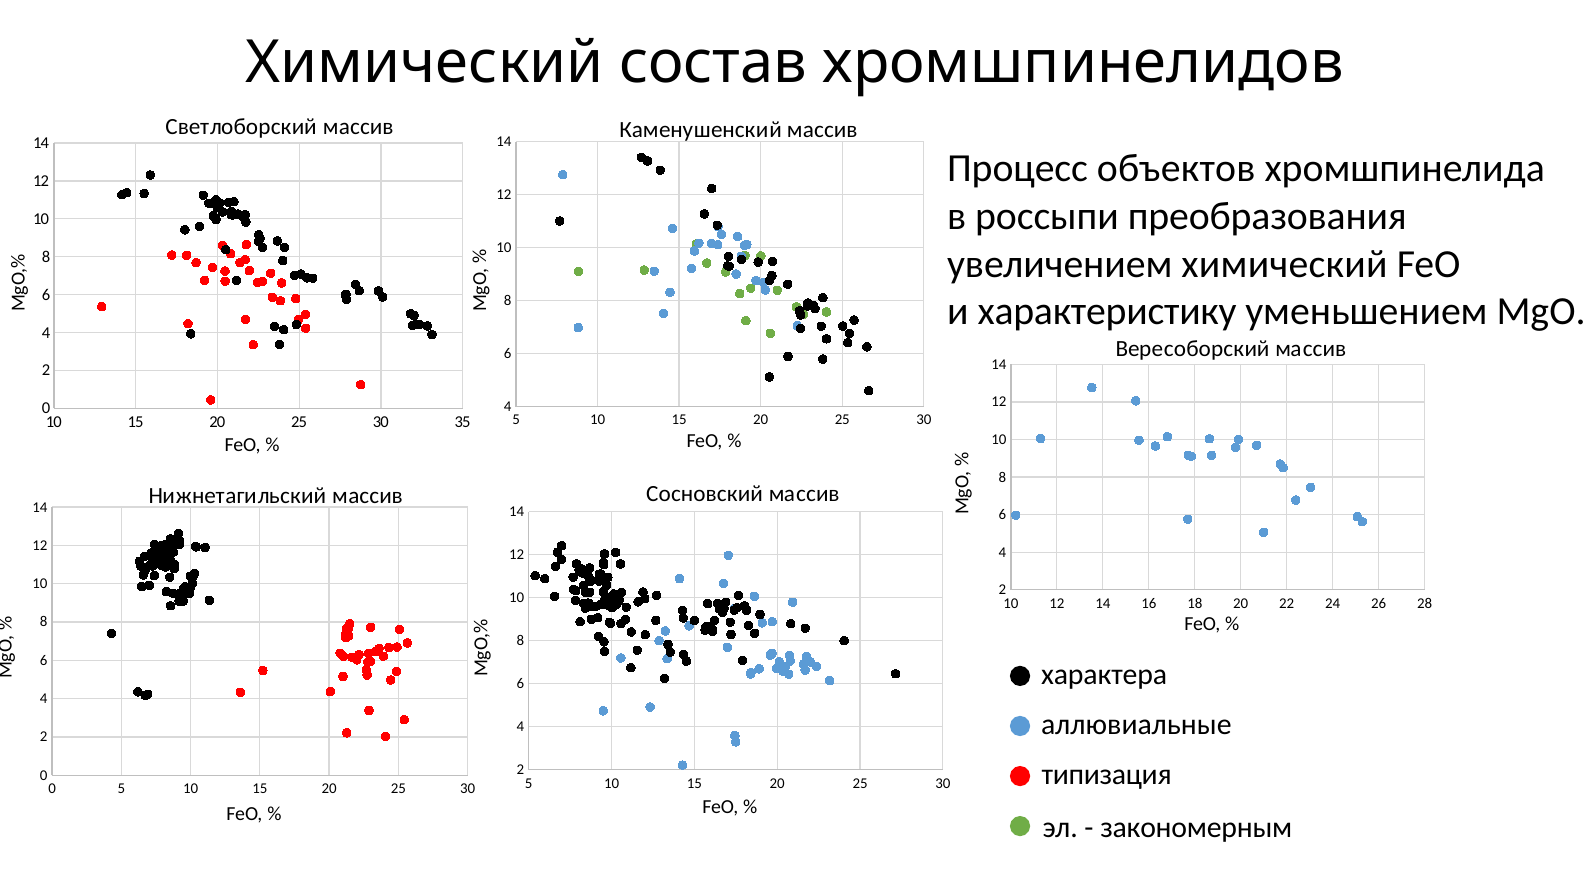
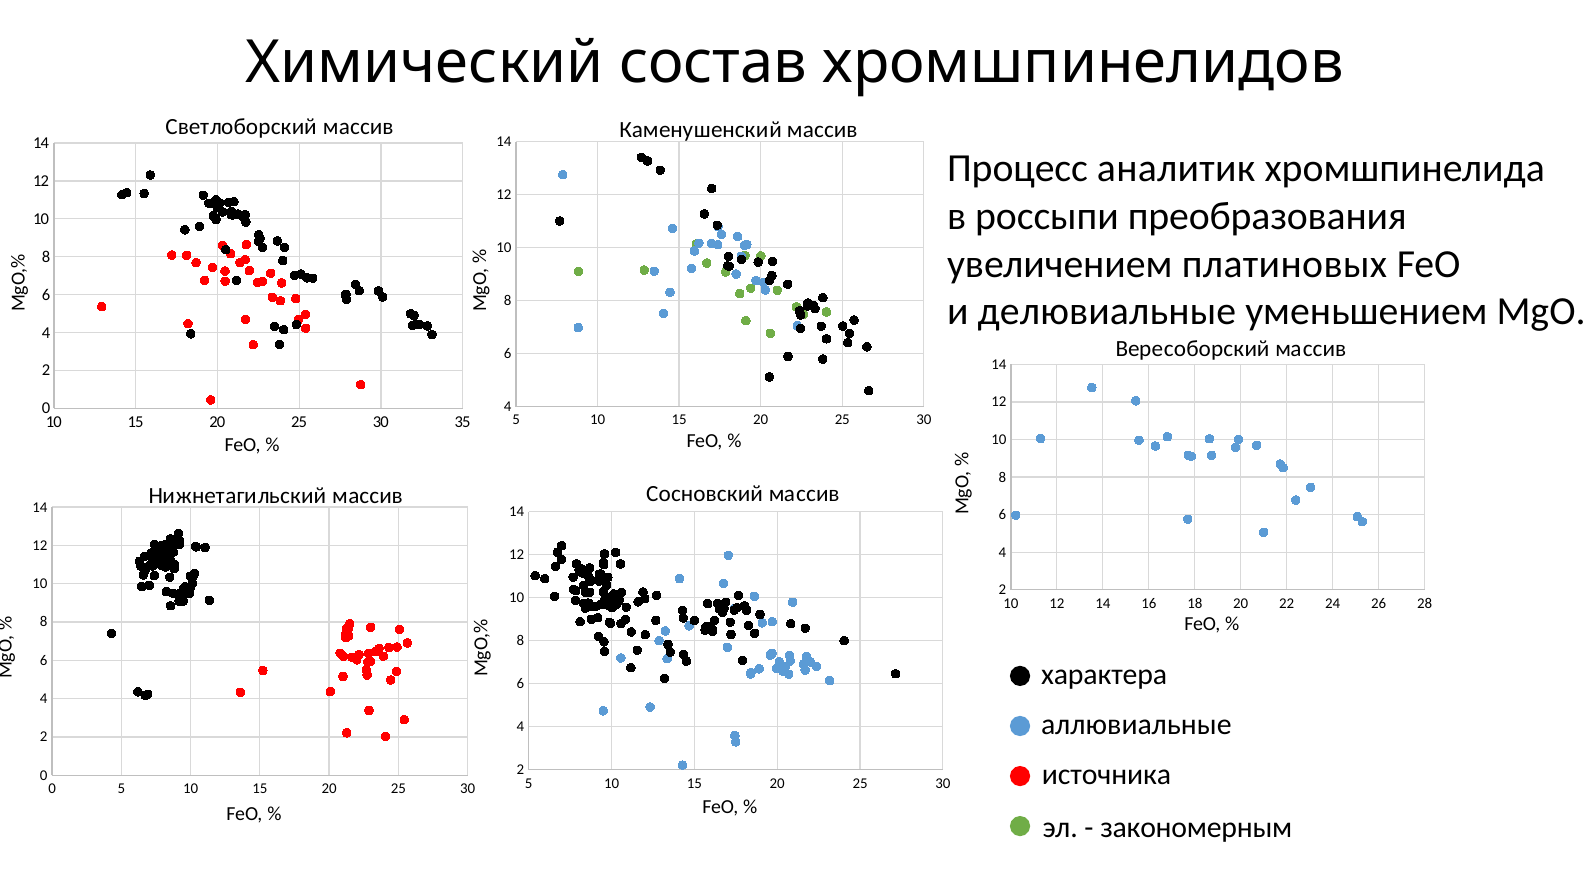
объектов: объектов -> аналитик (1176, 169)
увеличением химический: химический -> платиновых (1284, 264)
характеристику: характеристику -> делювиальные (1107, 312)
типизация: типизация -> источника (1107, 775)
